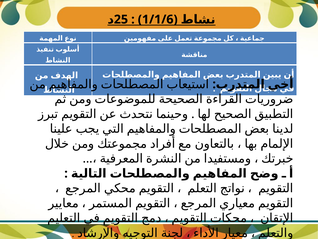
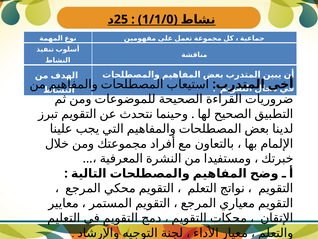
1/1/6: 1/1/6 -> 1/1/0 (158, 19)
